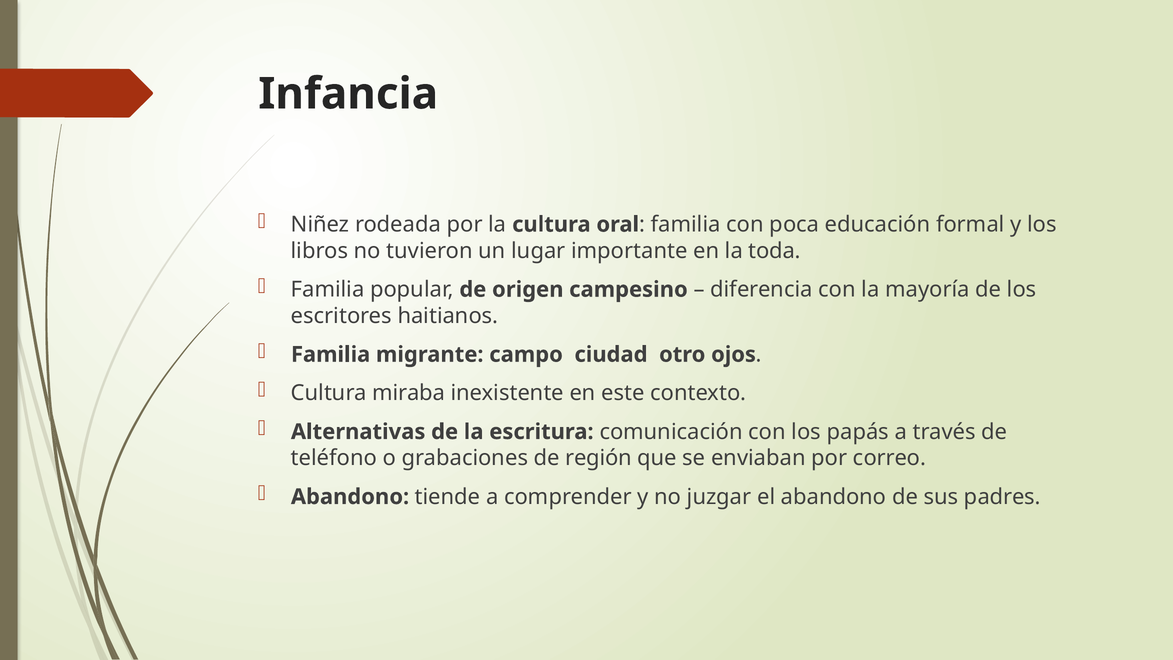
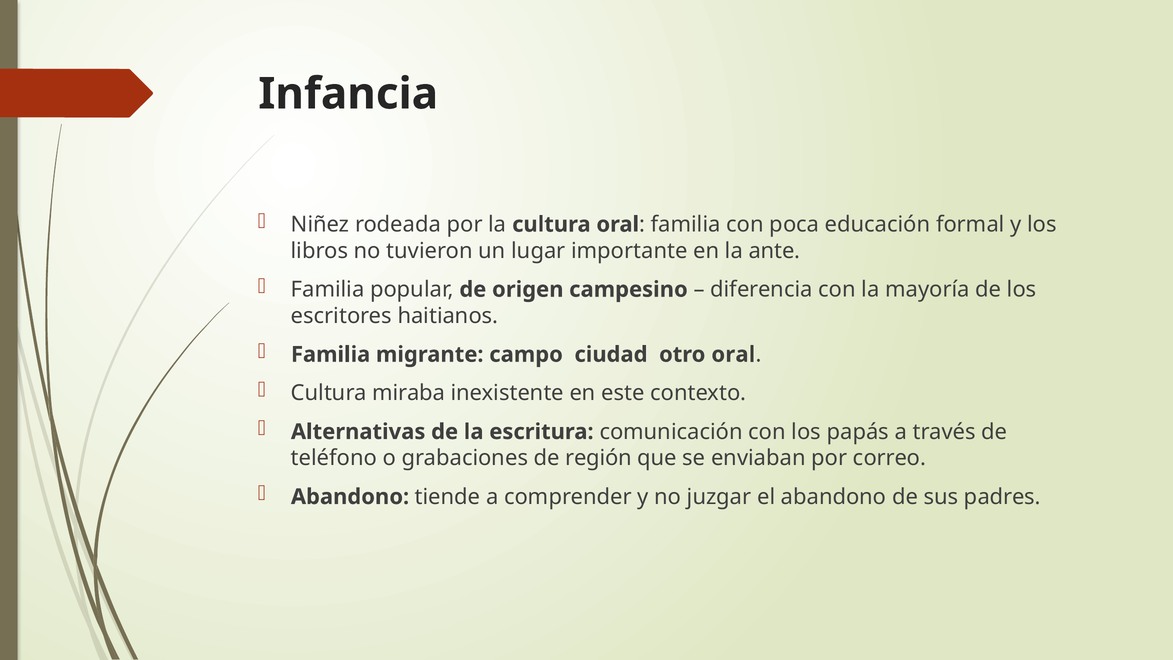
toda: toda -> ante (774, 251)
otro ojos: ojos -> oral (733, 354)
